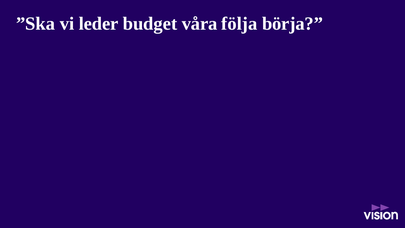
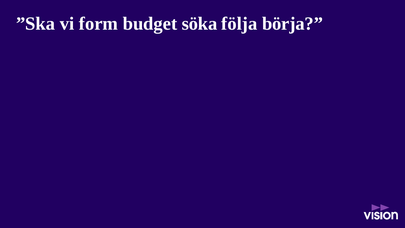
leder: leder -> form (98, 24)
våra: våra -> söka (200, 24)
